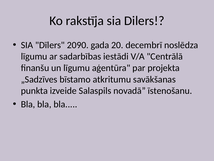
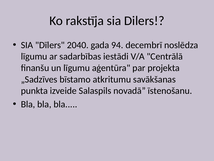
2090: 2090 -> 2040 (78, 45)
20: 20 -> 94 (117, 45)
